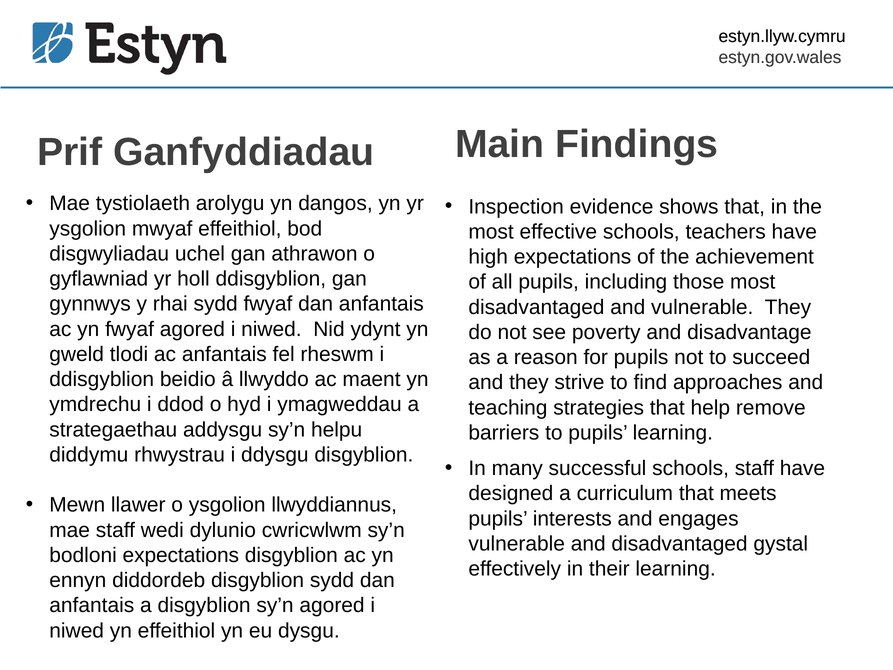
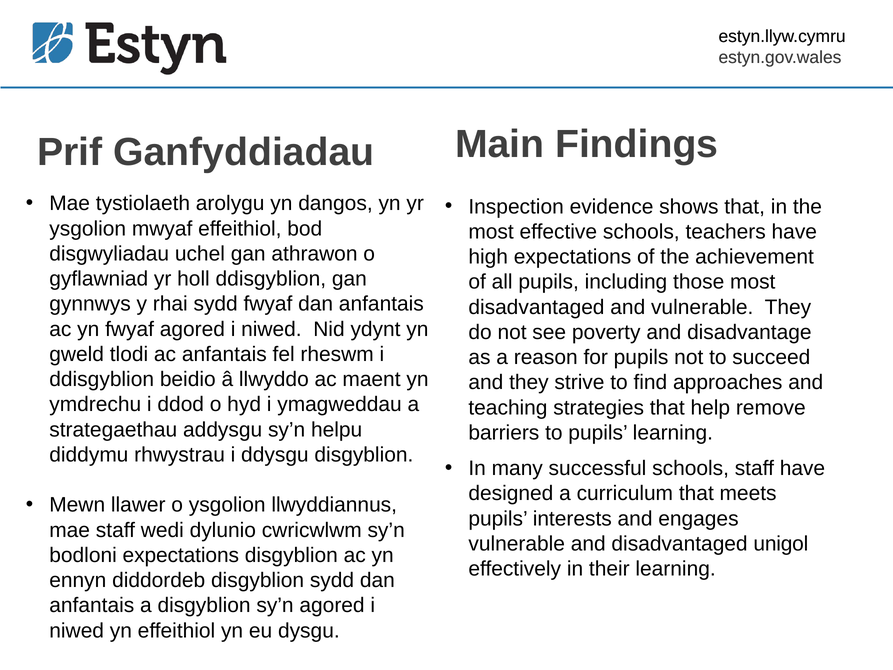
gystal: gystal -> unigol (781, 544)
